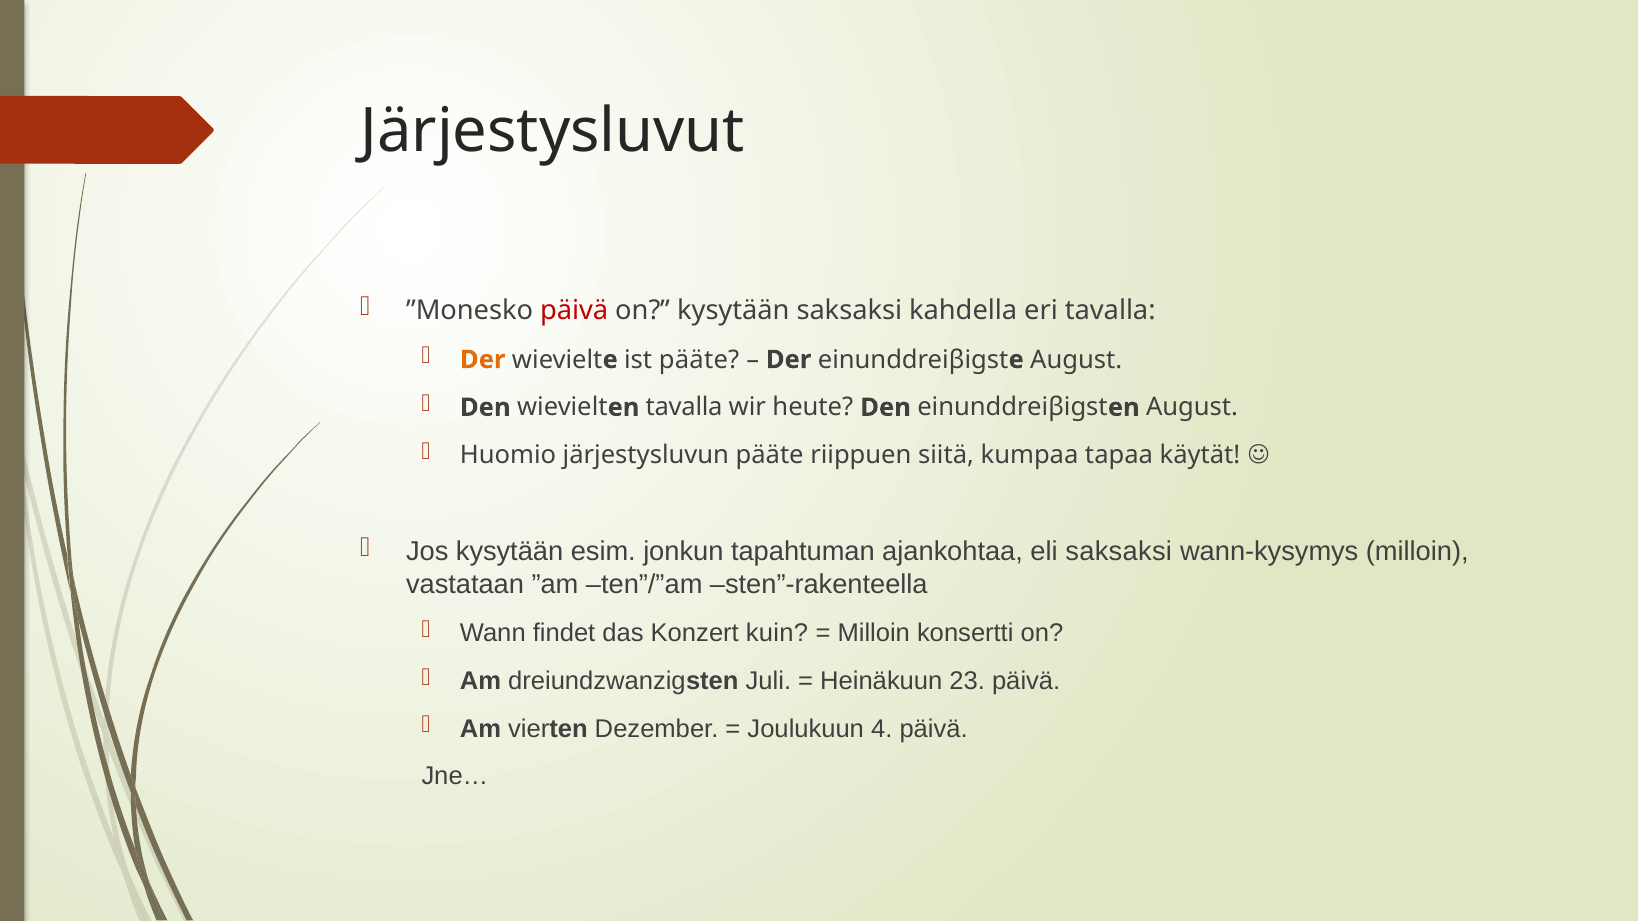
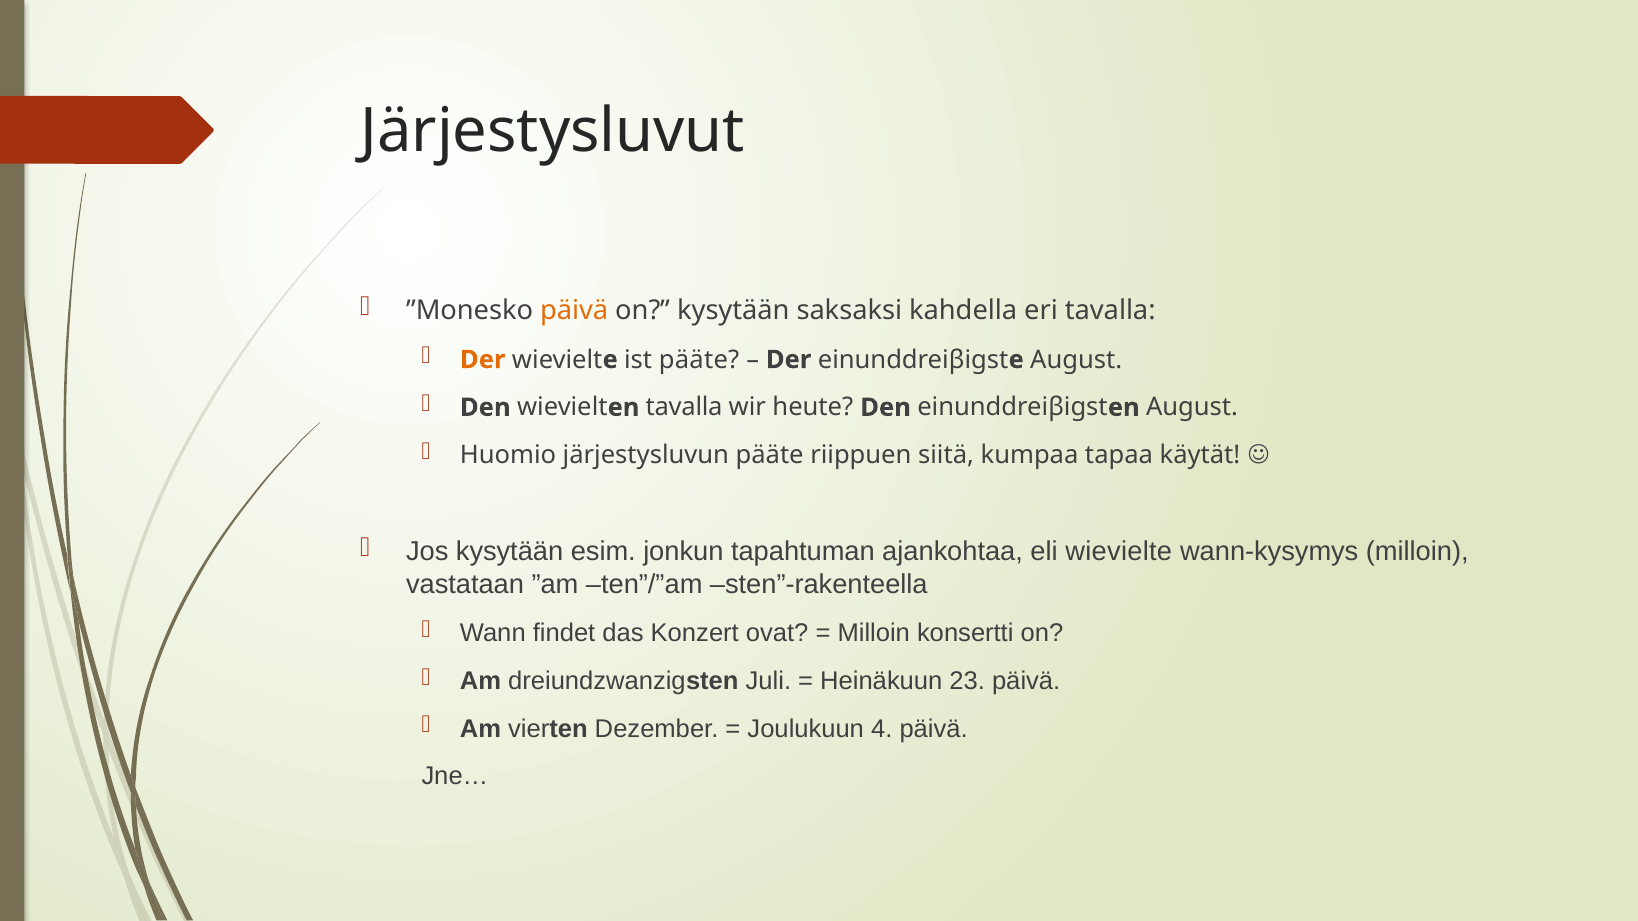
päivä colour: red -> orange (574, 311)
eli saksaksi: saksaksi -> wievielte (1119, 552)
kuin: kuin -> ovat (777, 633)
